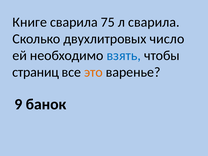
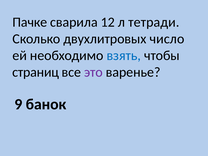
Книге: Книге -> Пачке (30, 22)
75: 75 -> 12 (108, 22)
л сварила: сварила -> тетради (154, 22)
это colour: orange -> purple (93, 72)
